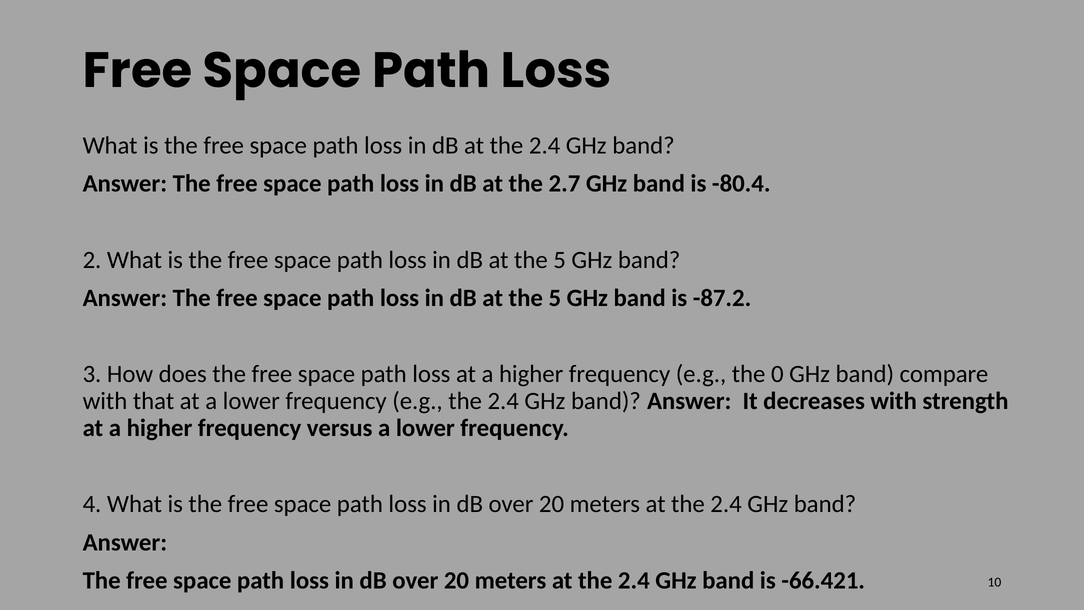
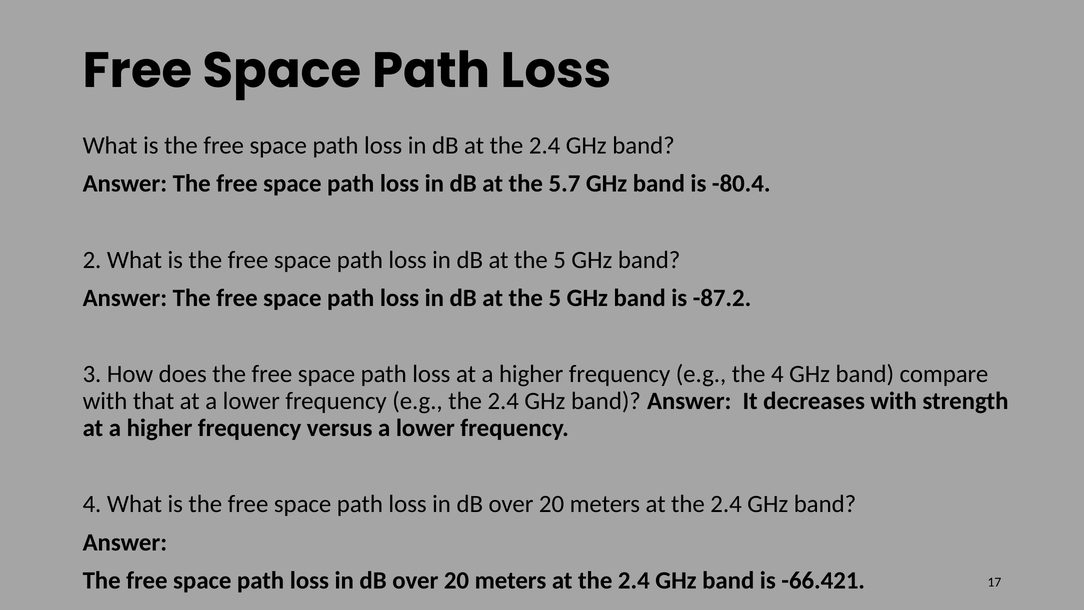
2.7: 2.7 -> 5.7 (564, 184)
the 0: 0 -> 4 (777, 374)
10: 10 -> 17 (994, 582)
